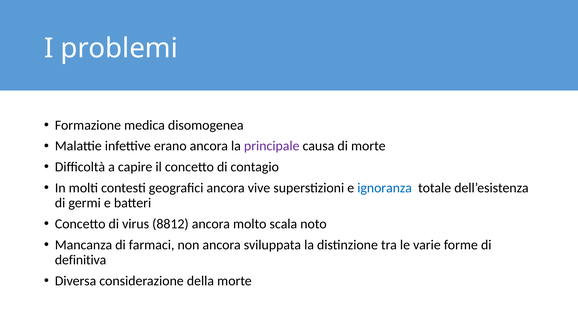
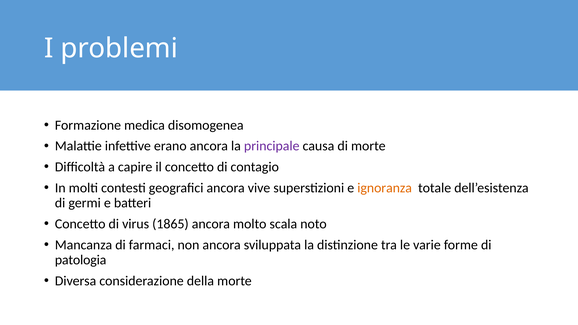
ignoranza colour: blue -> orange (385, 188)
8812: 8812 -> 1865 (170, 224)
definitiva: definitiva -> patologia (81, 260)
